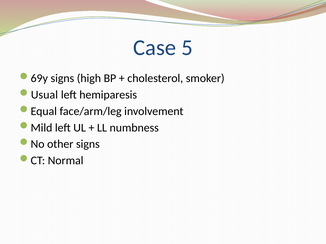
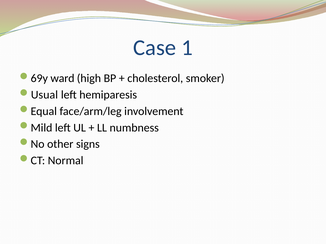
5: 5 -> 1 (187, 48)
69y signs: signs -> ward (62, 78)
